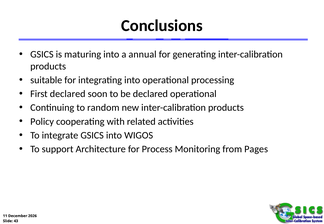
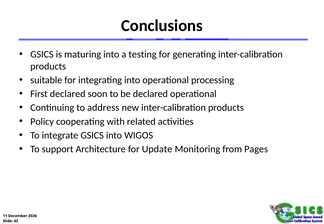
annual: annual -> testing (143, 54)
random: random -> address (103, 108)
Process: Process -> Update (157, 149)
